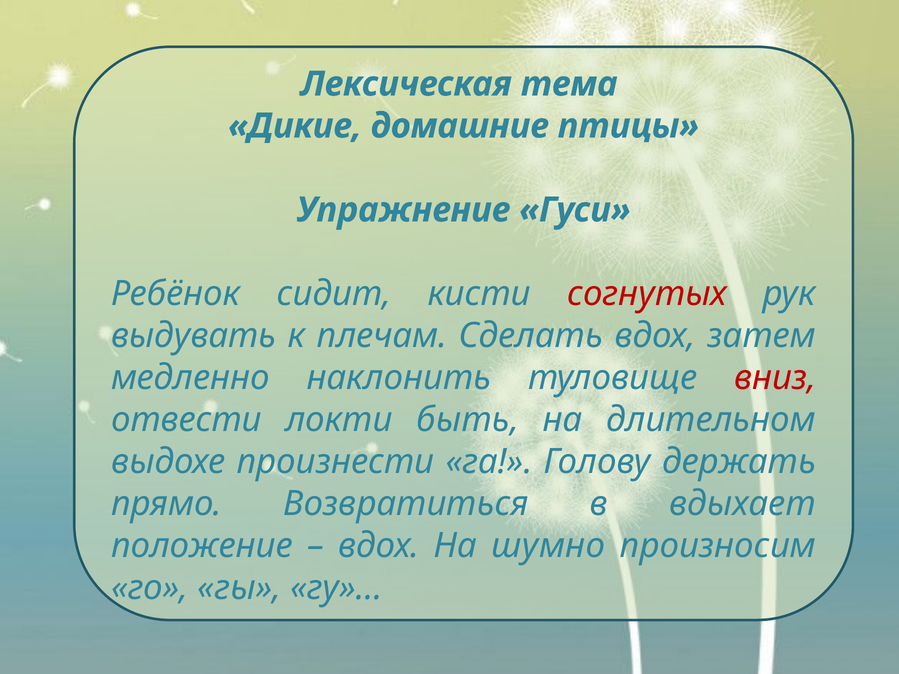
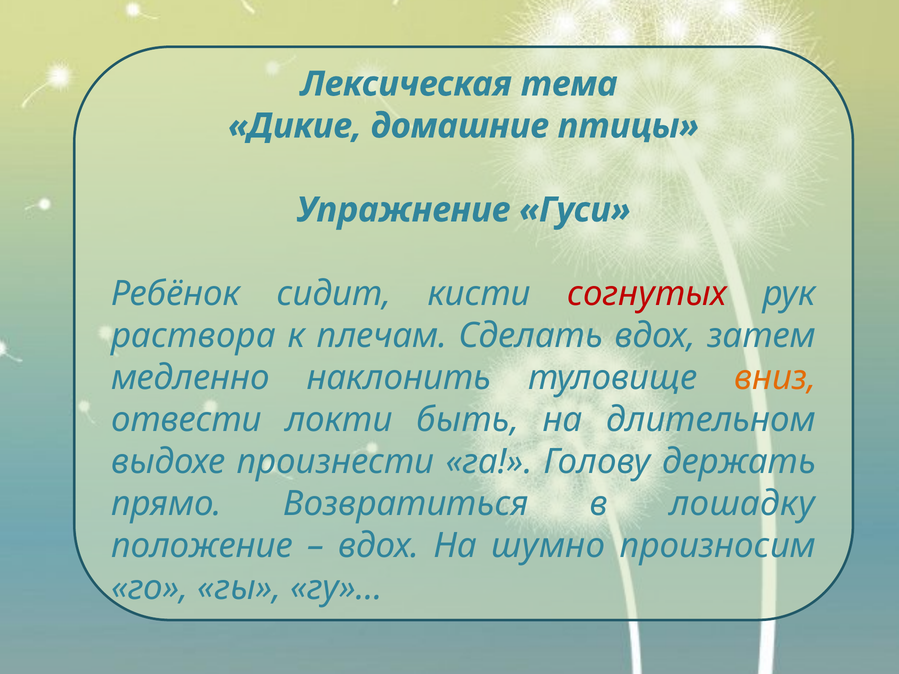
выдувать: выдувать -> раствора (193, 336)
вниз colour: red -> orange (775, 378)
вдыхает: вдыхает -> лошадку (742, 504)
